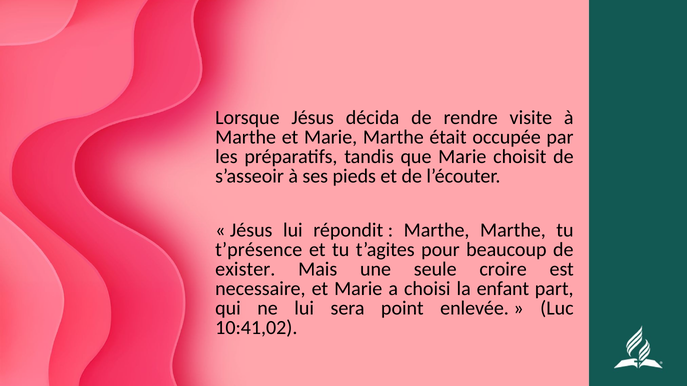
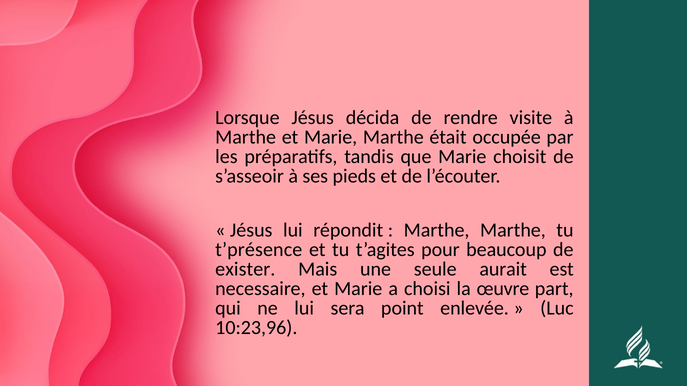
croire: croire -> aurait (503, 269)
enfant: enfant -> œuvre (503, 289)
10:41,02: 10:41,02 -> 10:23,96 (256, 328)
